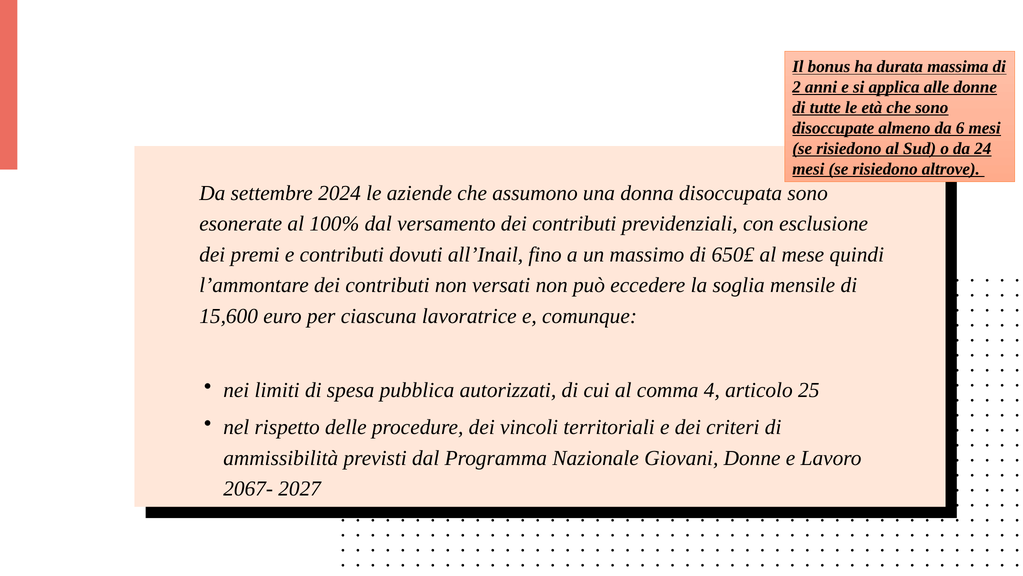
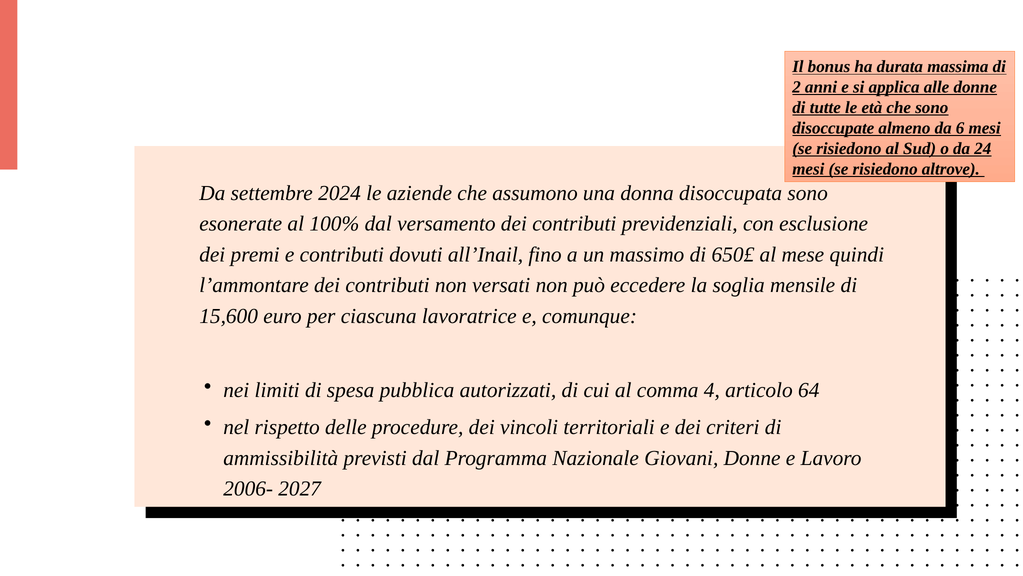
25: 25 -> 64 (809, 390)
2067-: 2067- -> 2006- (248, 488)
